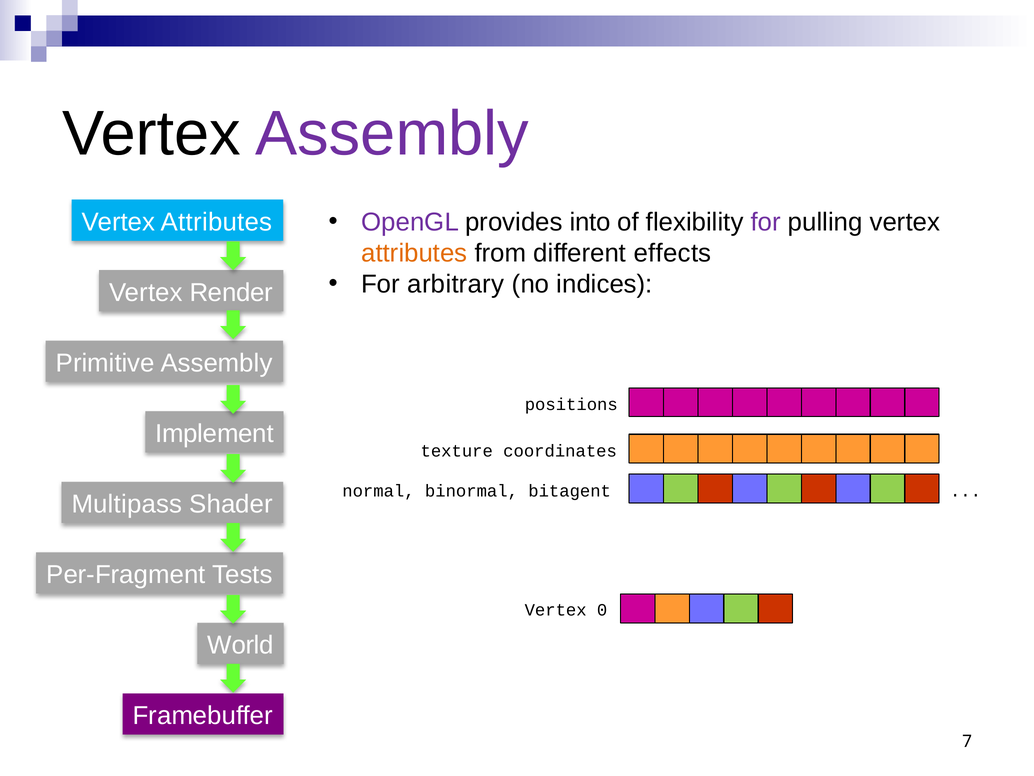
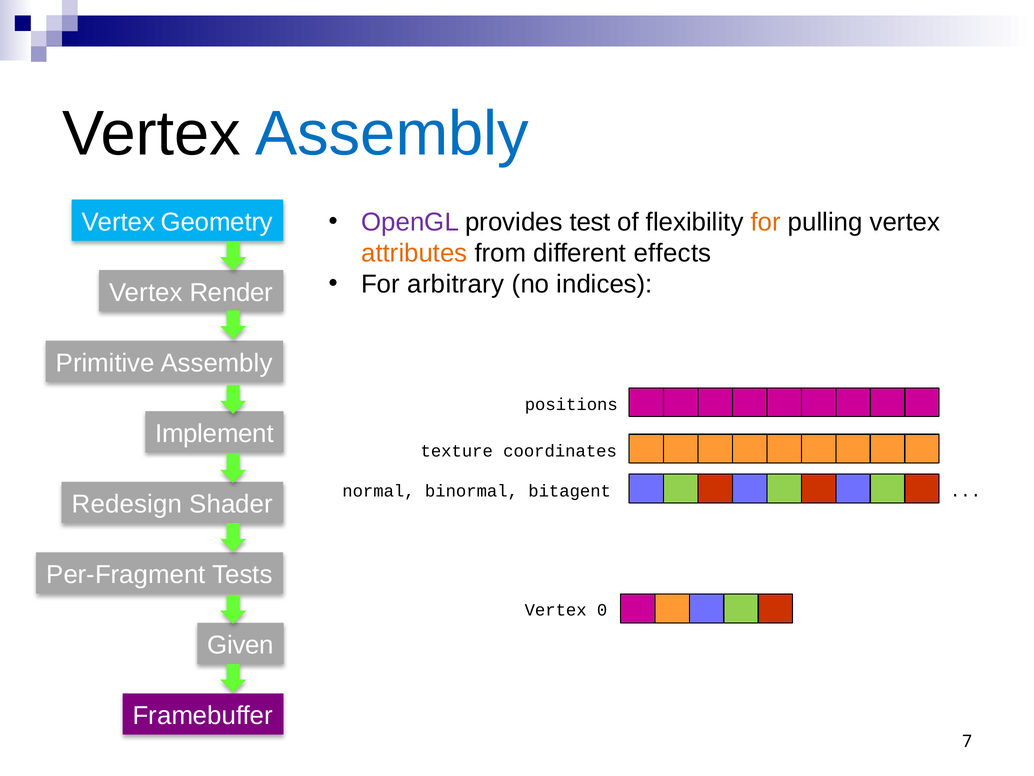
Assembly colour: purple -> blue (392, 134)
into: into -> test (590, 222)
for colour: purple -> orange (766, 222)
Attributes: Attributes -> Geometry (217, 222)
Multipass: Multipass -> Redesign (127, 504)
World: World -> Given (241, 645)
